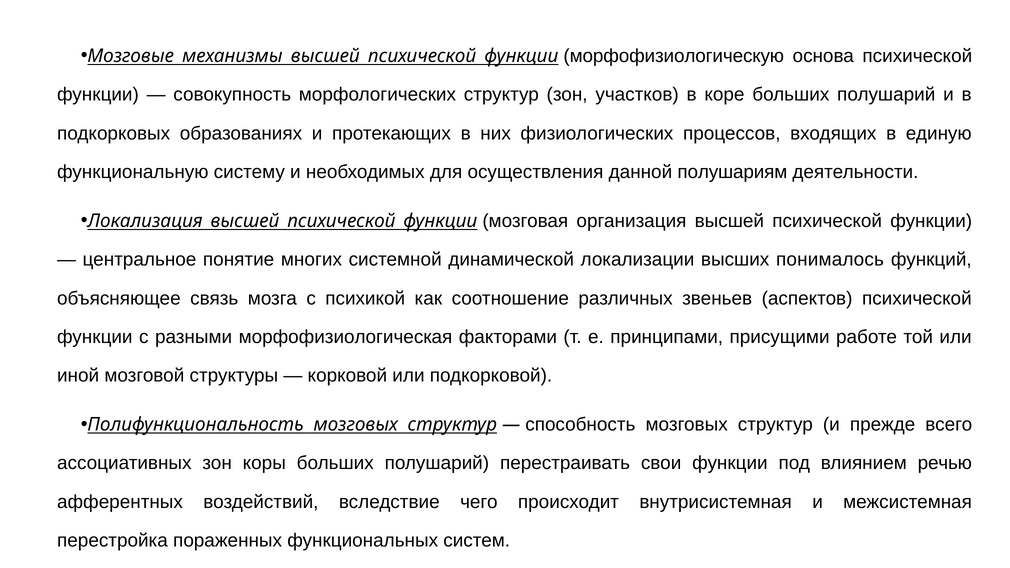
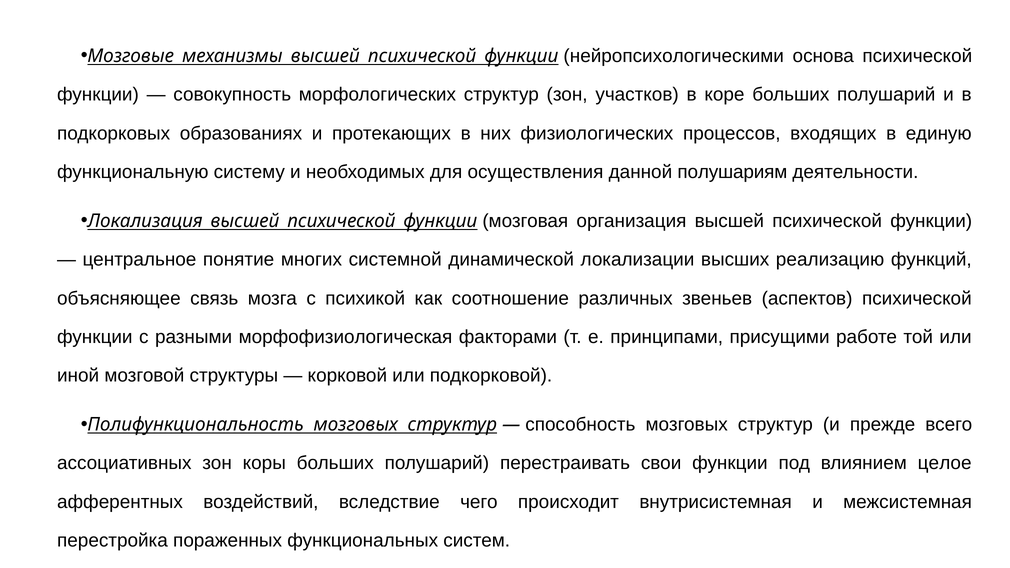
морфофизиологическую: морфофизиологическую -> нейропсихологическими (674, 56)
понималось: понималось -> реализацию (830, 260)
речью: речью -> целое (945, 463)
